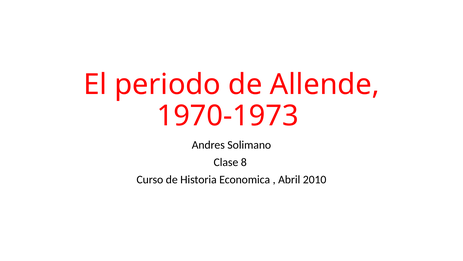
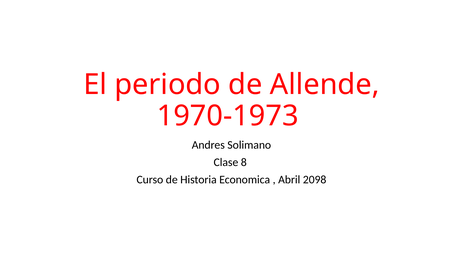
2010: 2010 -> 2098 (315, 179)
